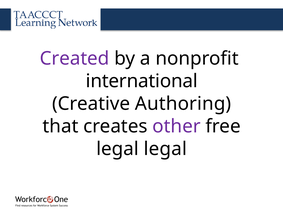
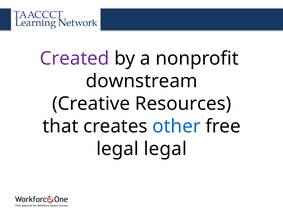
international: international -> downstream (142, 81)
Authoring: Authoring -> Resources (183, 104)
other colour: purple -> blue (176, 126)
